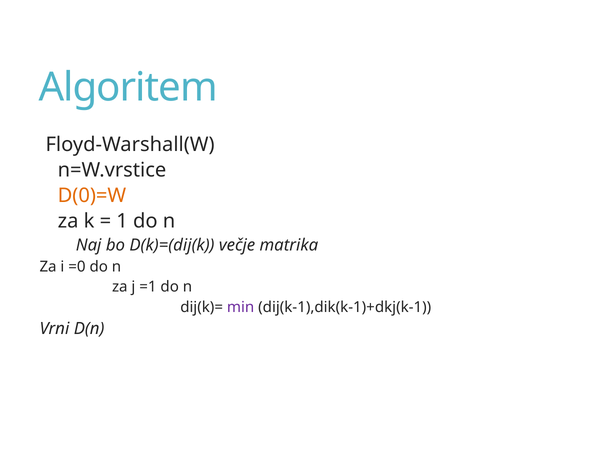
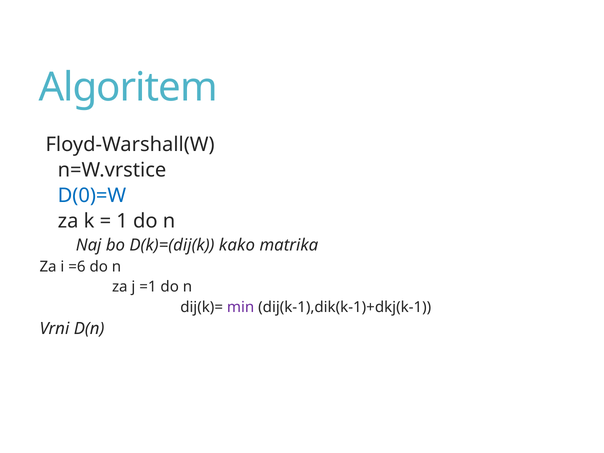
D(0)=W colour: orange -> blue (92, 196)
večje: večje -> kako (237, 245)
=0: =0 -> =6 (77, 267)
